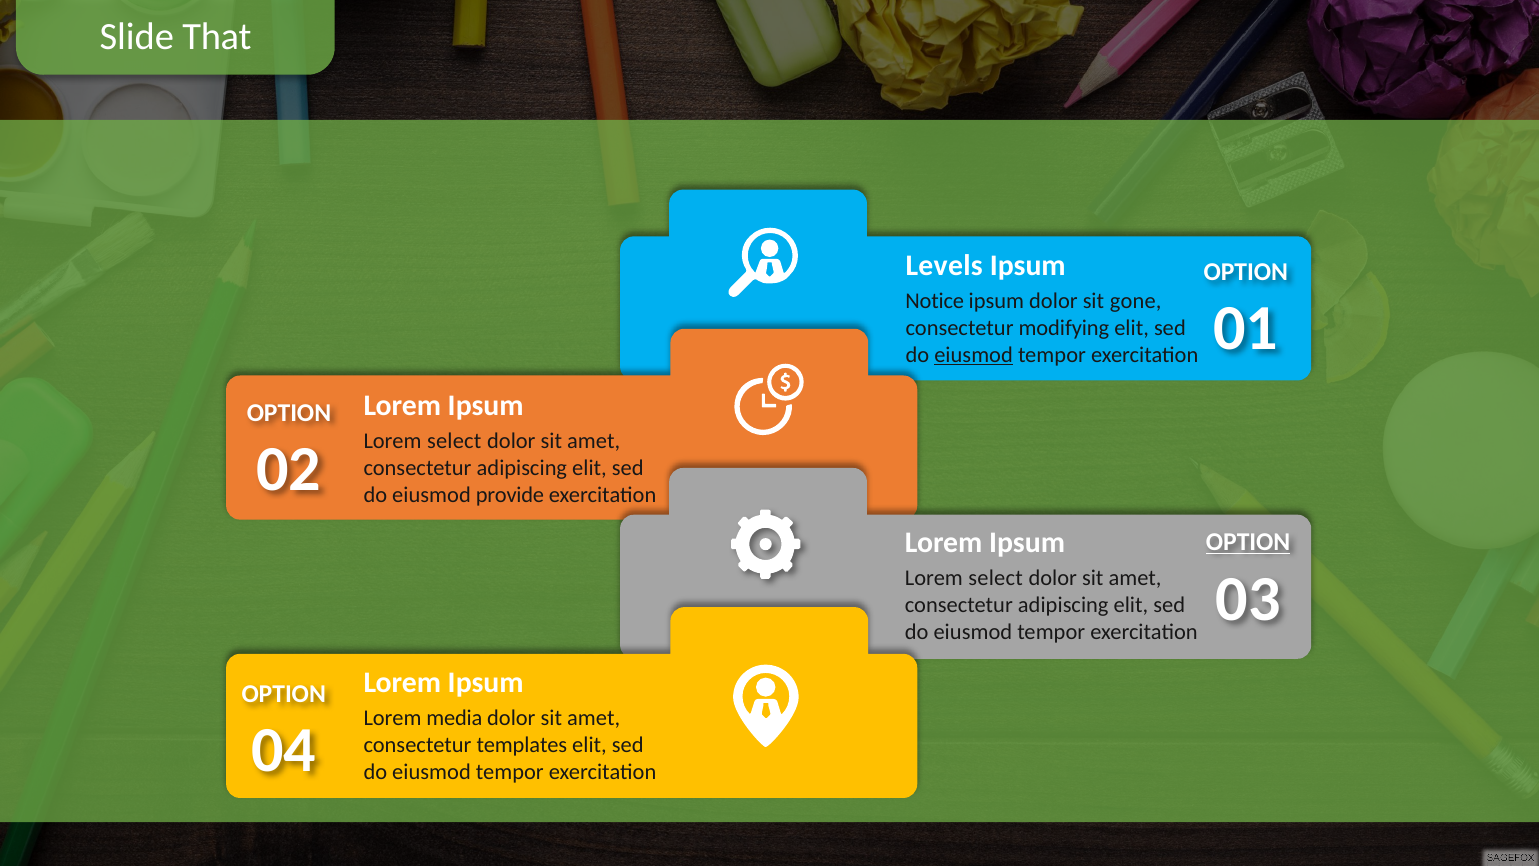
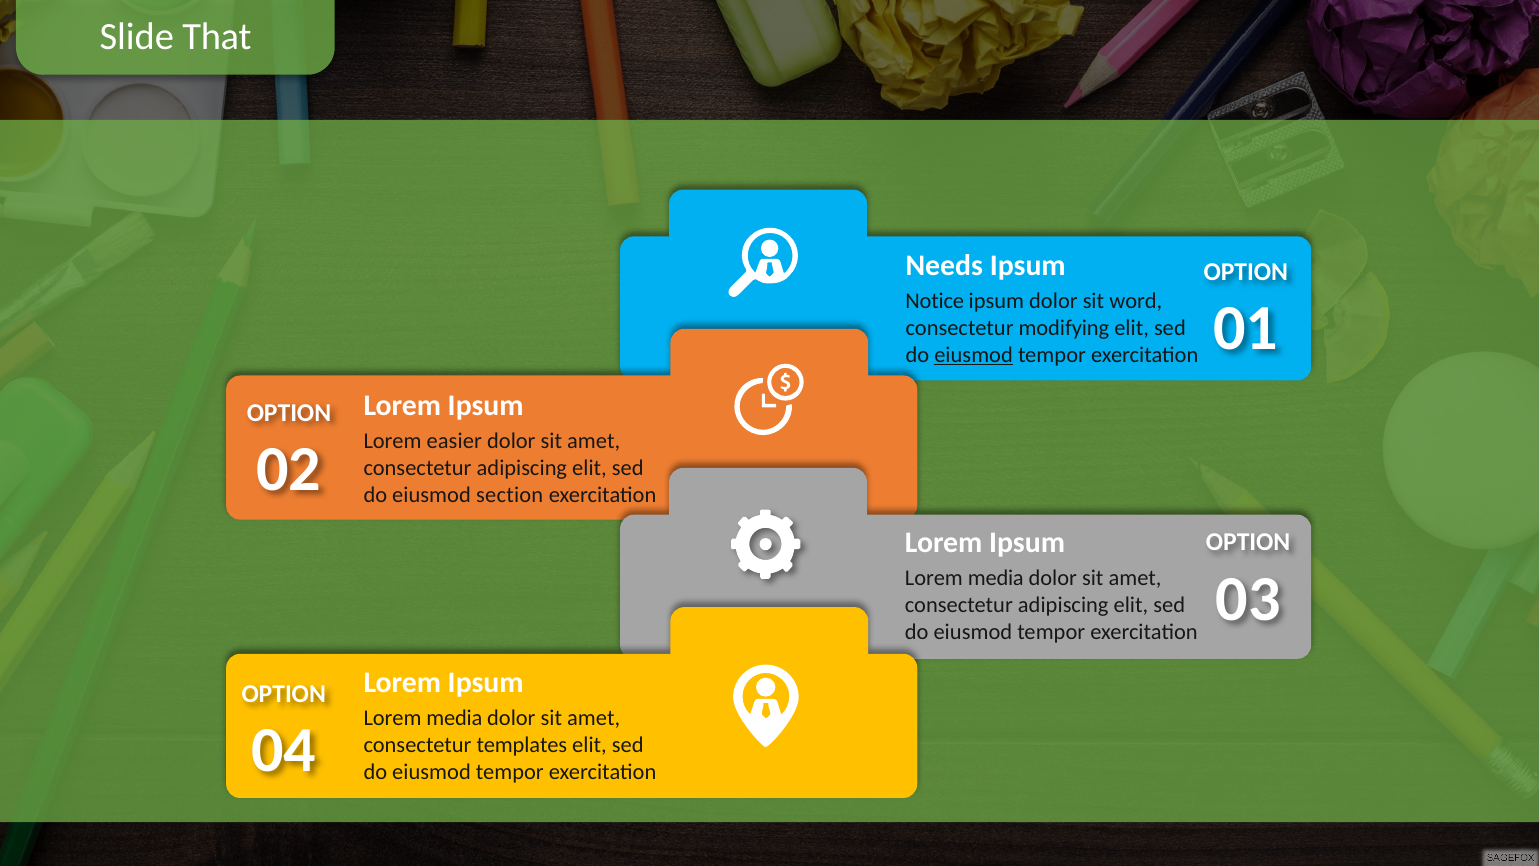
Levels: Levels -> Needs (944, 265)
gone: gone -> word (1136, 301)
select: select -> easier (454, 441)
provide: provide -> section (510, 495)
OPTION underline: present -> none (1248, 542)
select: select -> media (996, 578)
